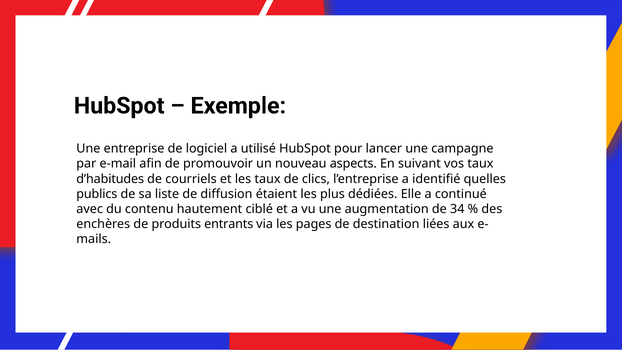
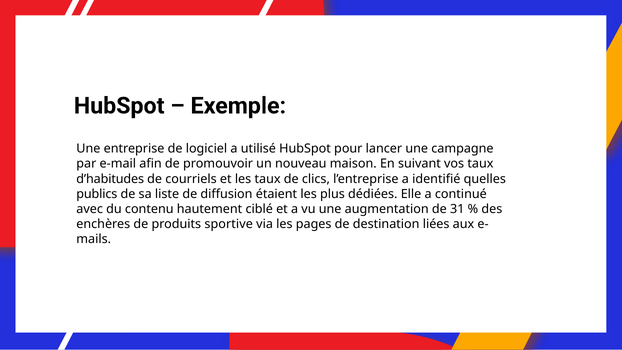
aspects: aspects -> maison (353, 164)
34: 34 -> 31 (457, 209)
entrants: entrants -> sportive (229, 224)
